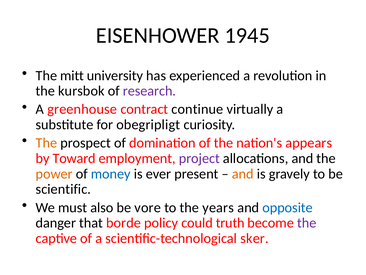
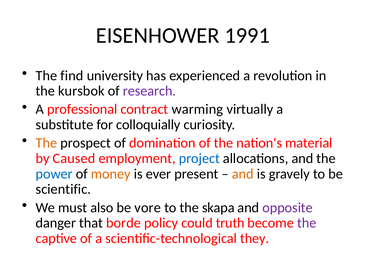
1945: 1945 -> 1991 (247, 35)
mitt: mitt -> find (72, 75)
greenhouse: greenhouse -> professional (82, 109)
continue: continue -> warming (197, 109)
obegripligt: obegripligt -> colloquially (148, 124)
appears: appears -> material (309, 143)
Toward: Toward -> Caused (74, 158)
project colour: purple -> blue (199, 158)
power colour: orange -> blue (54, 174)
money colour: blue -> orange (111, 174)
years: years -> skapa (218, 207)
opposite colour: blue -> purple (288, 207)
sker: sker -> they (255, 238)
